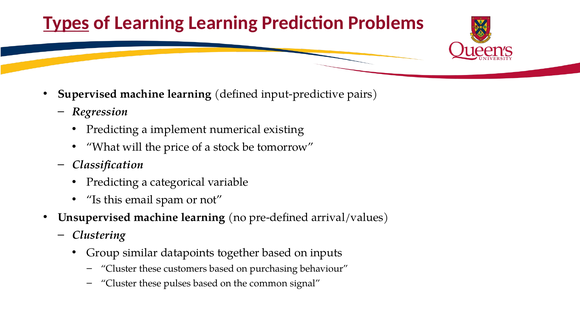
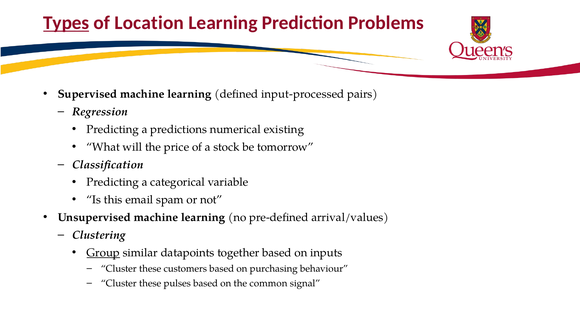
of Learning: Learning -> Location (149, 23)
input-predictive: input-predictive -> input-processed (303, 94)
implement: implement -> predictions (179, 129)
Group underline: none -> present (103, 253)
